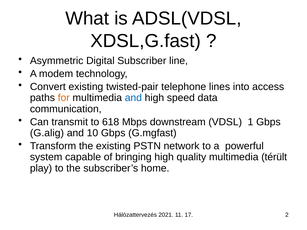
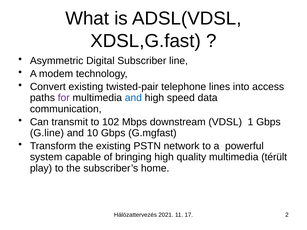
for colour: orange -> purple (64, 98)
618: 618 -> 102 (111, 122)
G.alig: G.alig -> G.line (47, 133)
